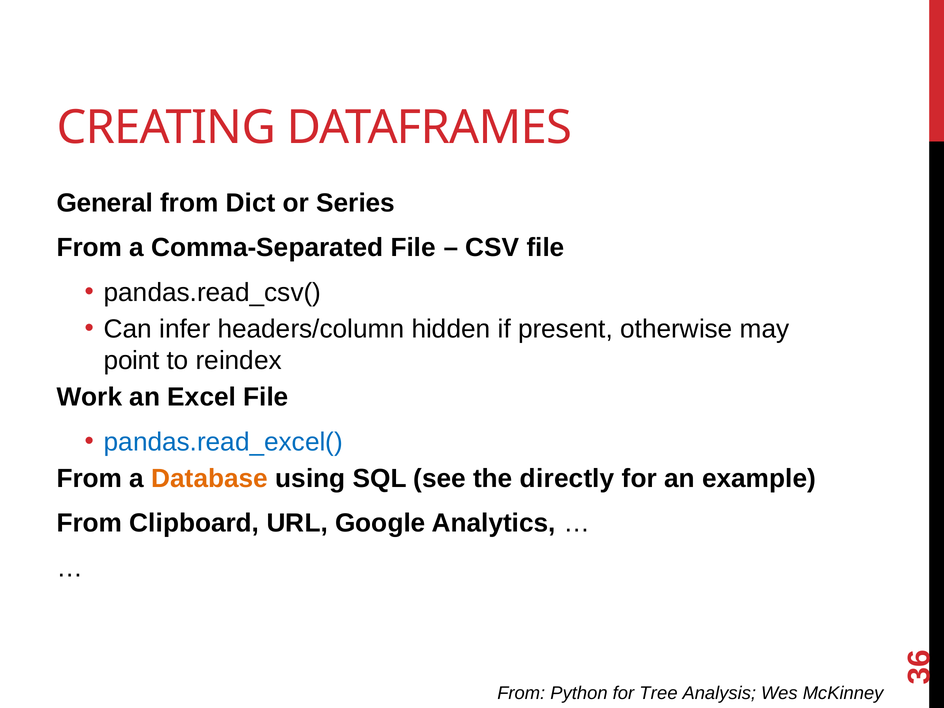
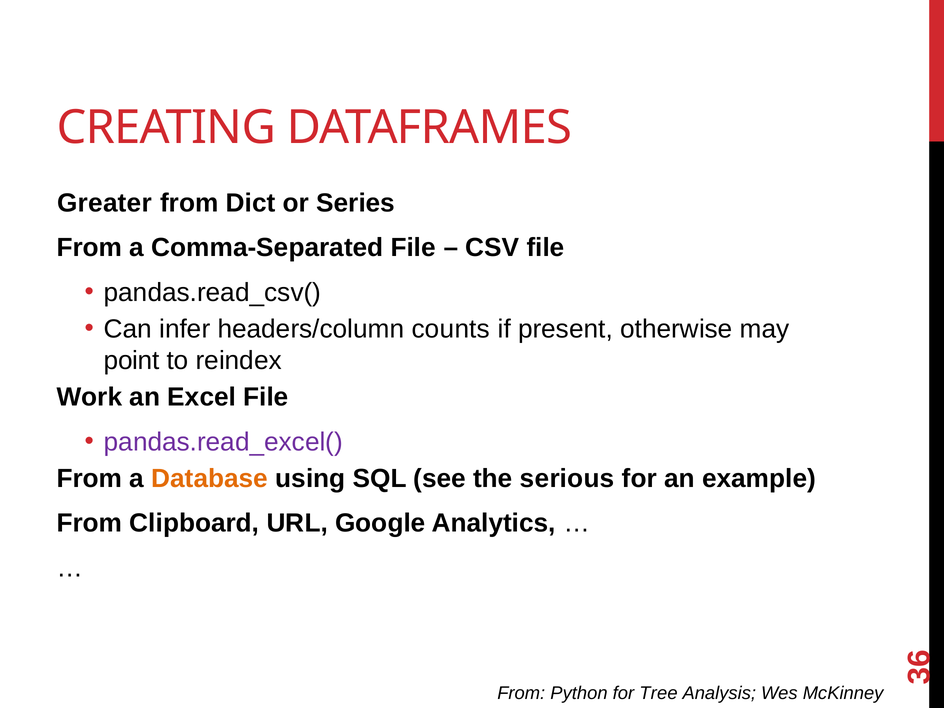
General: General -> Greater (105, 203)
hidden: hidden -> counts (451, 329)
pandas.read_excel( colour: blue -> purple (223, 442)
directly: directly -> serious (567, 479)
